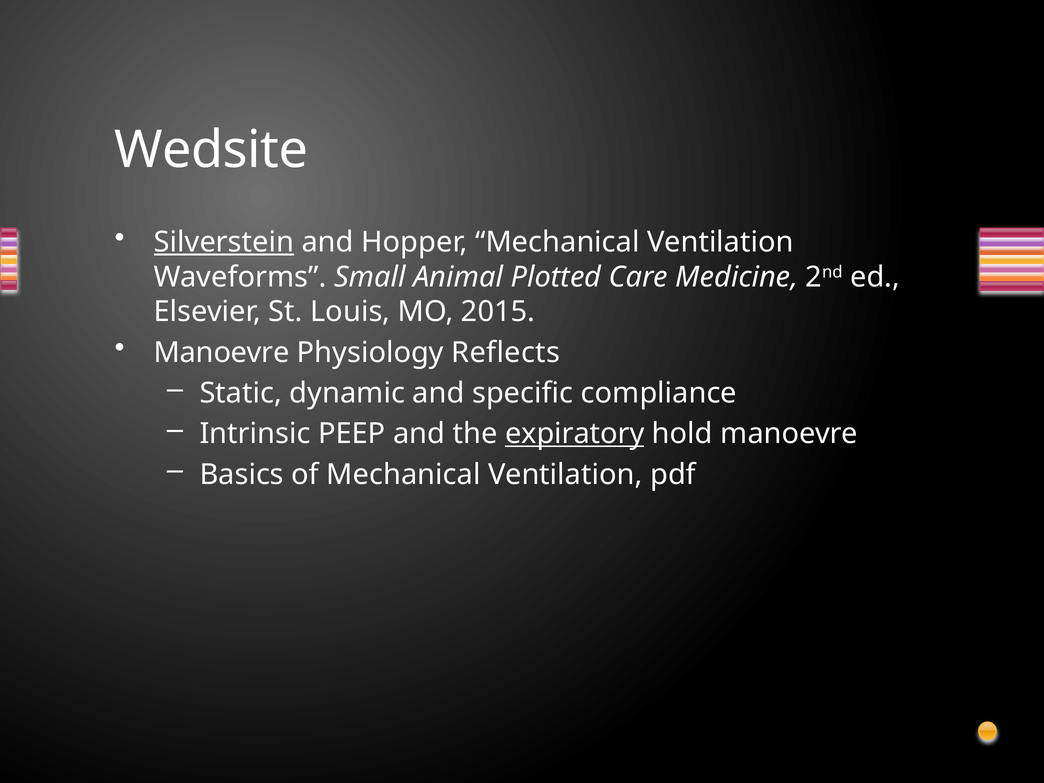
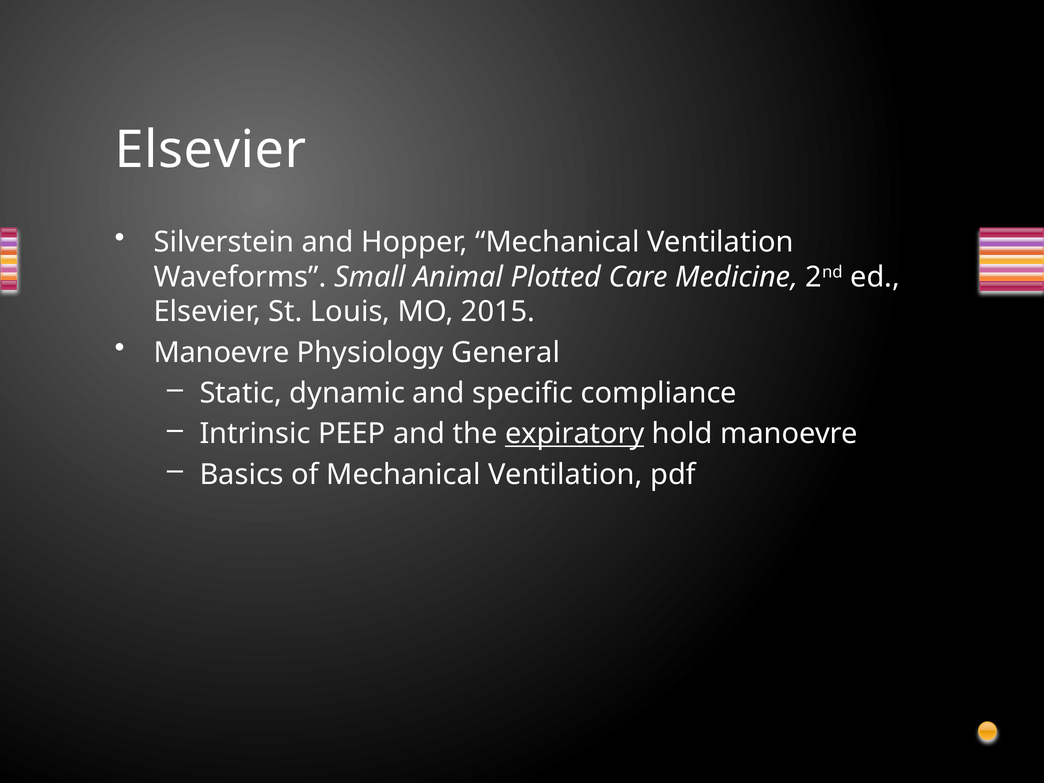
Wedsite: Wedsite -> Elsevier (211, 150)
Silverstein underline: present -> none (224, 242)
Reflects: Reflects -> General (506, 352)
